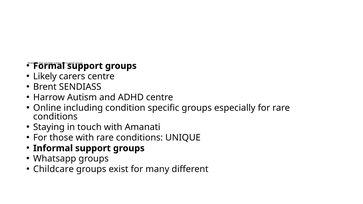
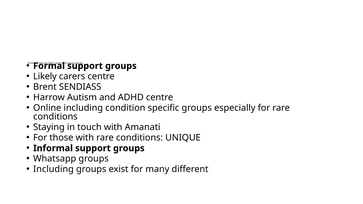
Childcare: Childcare -> Including (53, 169)
